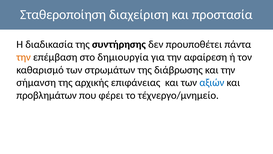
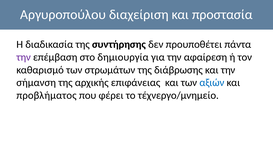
Σταθεροποίηση: Σταθεροποίηση -> Αργυροπούλου (63, 15)
την colour: orange -> purple (24, 57)
προβλημάτων: προβλημάτων -> προβλήματος (46, 95)
